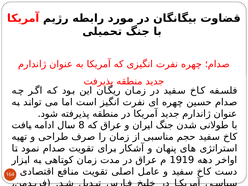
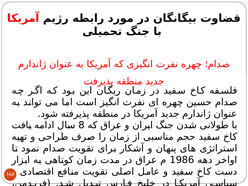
1919: 1919 -> 1986 (182, 160)
